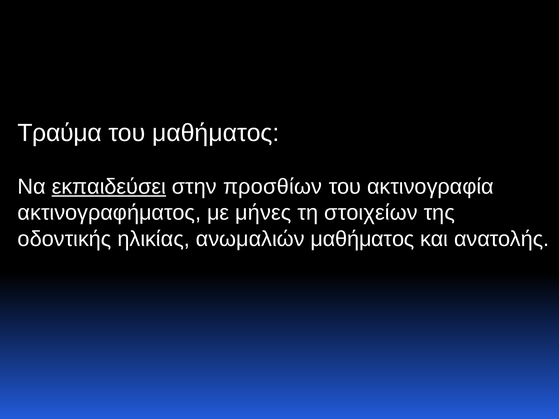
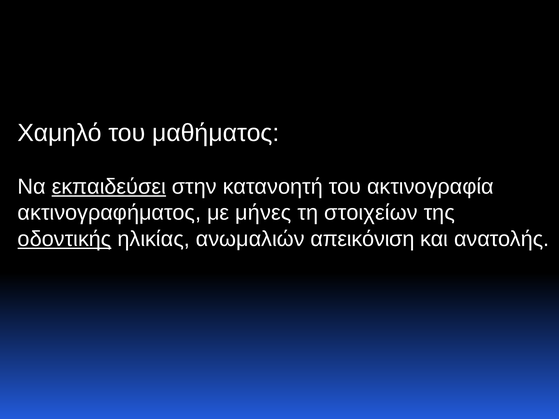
Τραύμα: Τραύμα -> Χαμηλό (60, 133)
προσθίων: προσθίων -> κατανοητή (273, 187)
οδοντικής underline: none -> present (65, 239)
ανωμαλιών μαθήματος: μαθήματος -> απεικόνιση (362, 239)
